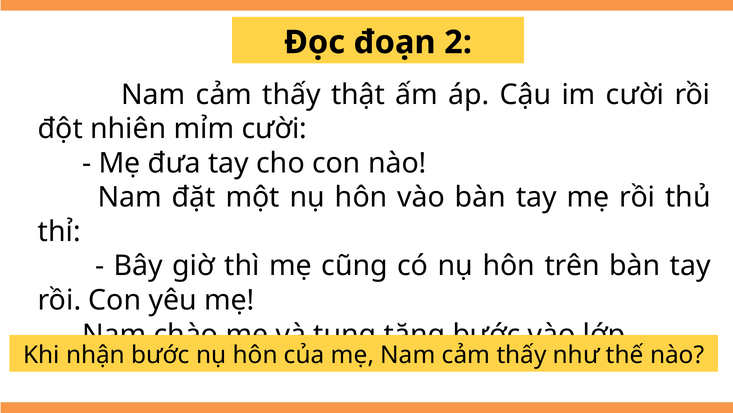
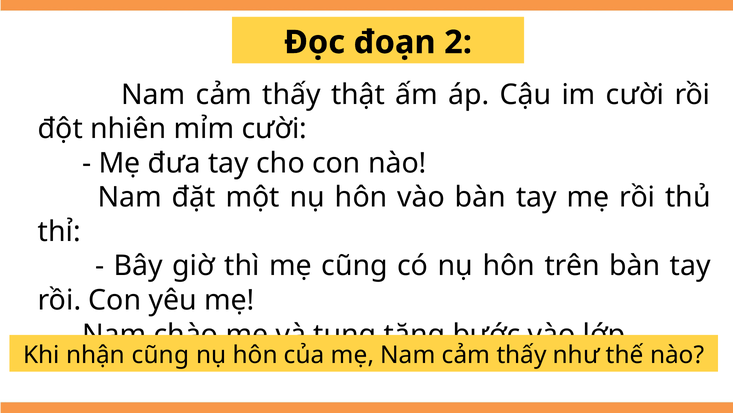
nhận bước: bước -> cũng (160, 354)
